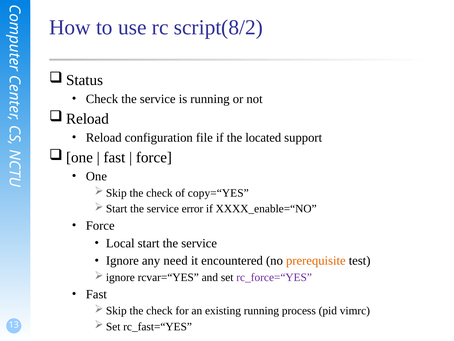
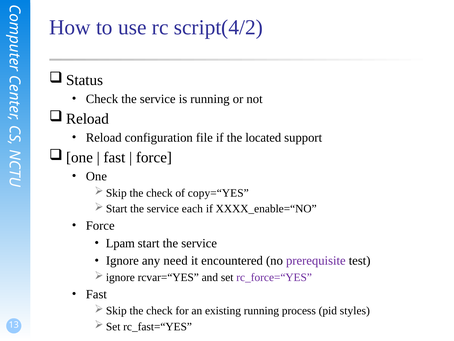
script(8/2: script(8/2 -> script(4/2 (218, 27)
error: error -> each (192, 208)
Local: Local -> Lpam (120, 243)
prerequisite colour: orange -> purple (316, 260)
vimrc: vimrc -> styles (355, 310)
